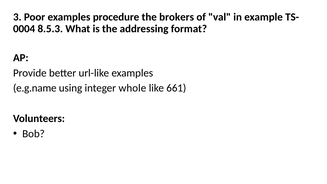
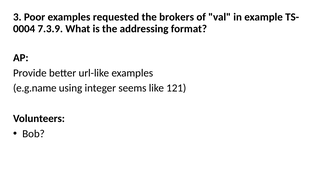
procedure: procedure -> requested (116, 17)
8.5.3: 8.5.3 -> 7.3.9 (50, 29)
whole: whole -> seems (132, 88)
661: 661 -> 121 (176, 88)
